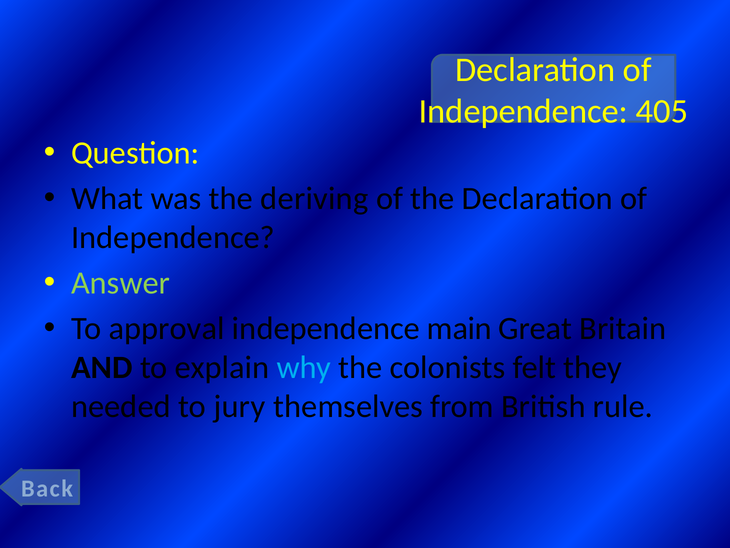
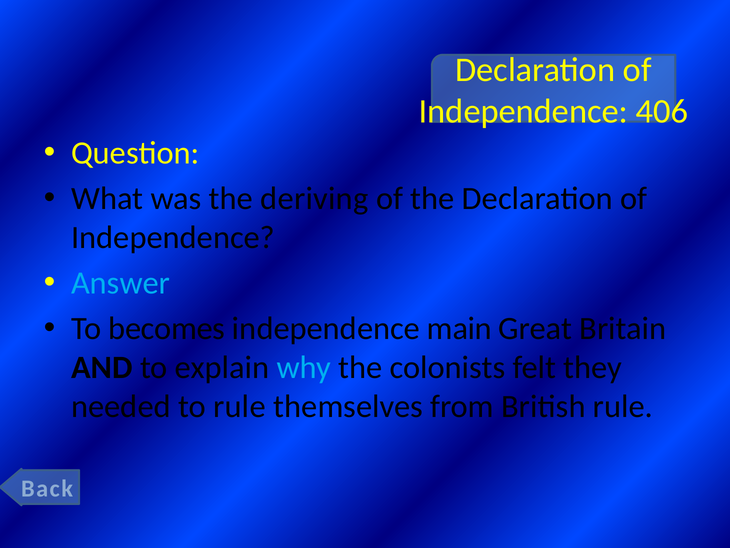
405: 405 -> 406 (662, 111)
Answer colour: light green -> light blue (121, 283)
approval: approval -> becomes (167, 328)
to jury: jury -> rule (239, 406)
